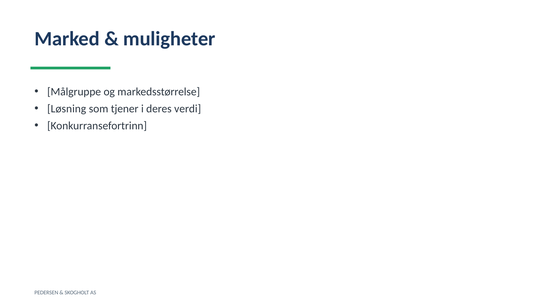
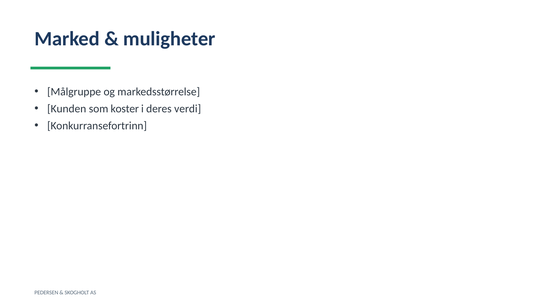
Løsning: Løsning -> Kunden (67, 109)
tjener: tjener -> koster (125, 109)
